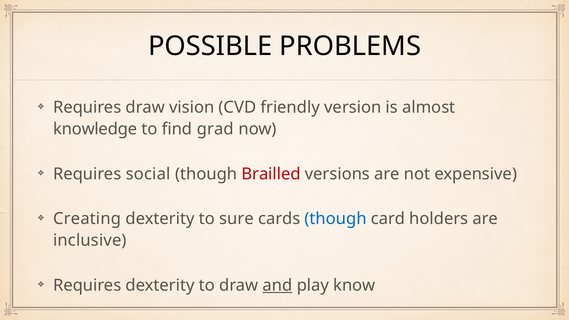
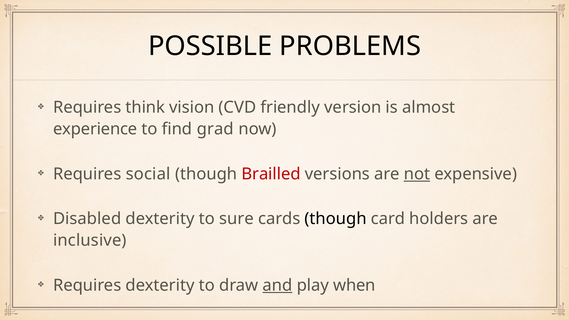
Requires draw: draw -> think (145, 107)
knowledge: knowledge -> experience (95, 129)
not underline: none -> present (417, 174)
Creating: Creating -> Disabled (87, 219)
though colour: blue -> black (336, 219)
know: know -> when (354, 285)
